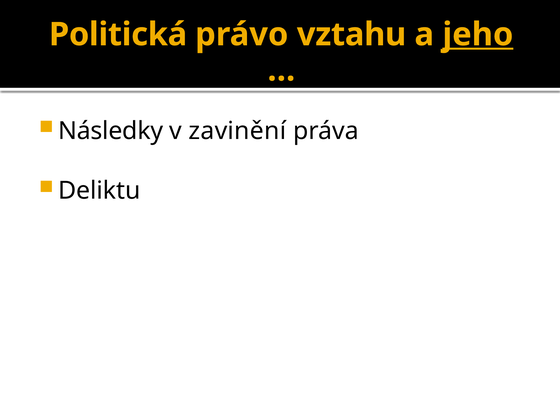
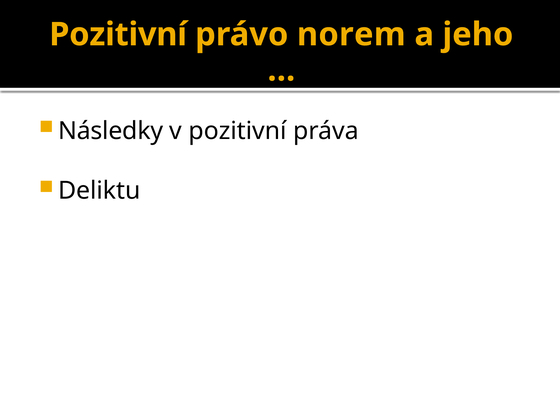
Politická: Politická -> Pozitivní (118, 34)
vztahu: vztahu -> norem (351, 34)
jeho underline: present -> none (478, 34)
v zavinění: zavinění -> pozitivní (238, 131)
